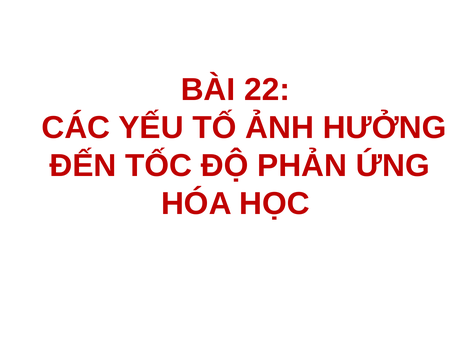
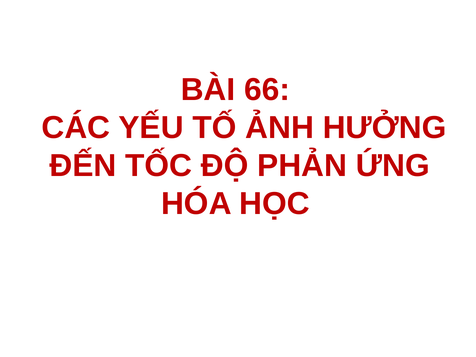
22: 22 -> 66 (267, 90)
